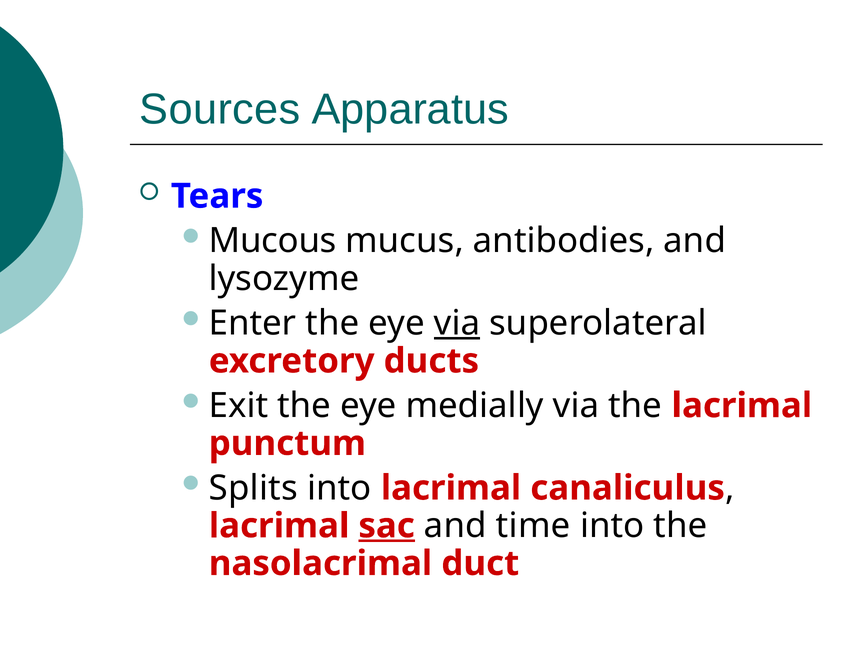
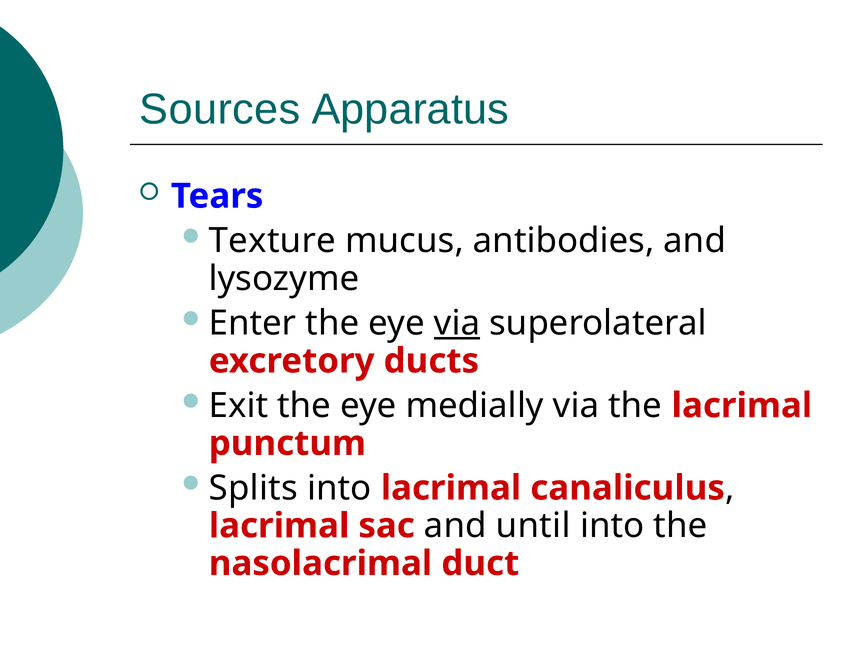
Mucous: Mucous -> Texture (272, 241)
sac underline: present -> none (387, 525)
time: time -> until (533, 525)
